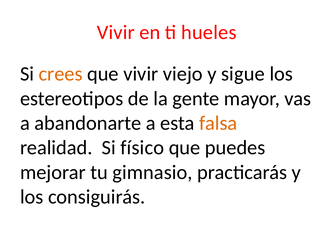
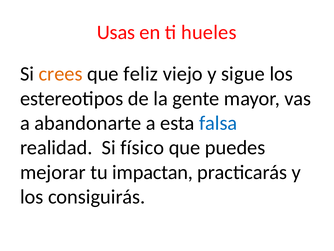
Vivir: Vivir -> Usas (116, 32)
que vivir: vivir -> feliz (141, 74)
falsa colour: orange -> blue (218, 123)
gimnasio: gimnasio -> impactan (153, 172)
